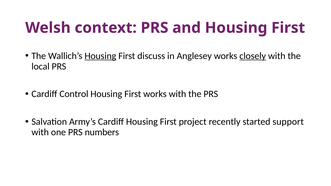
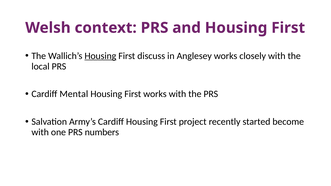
closely underline: present -> none (253, 56)
Control: Control -> Mental (74, 94)
support: support -> become (288, 122)
